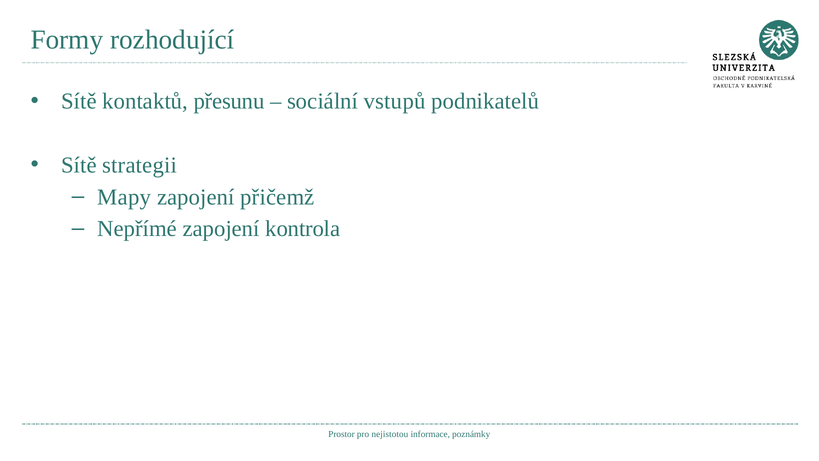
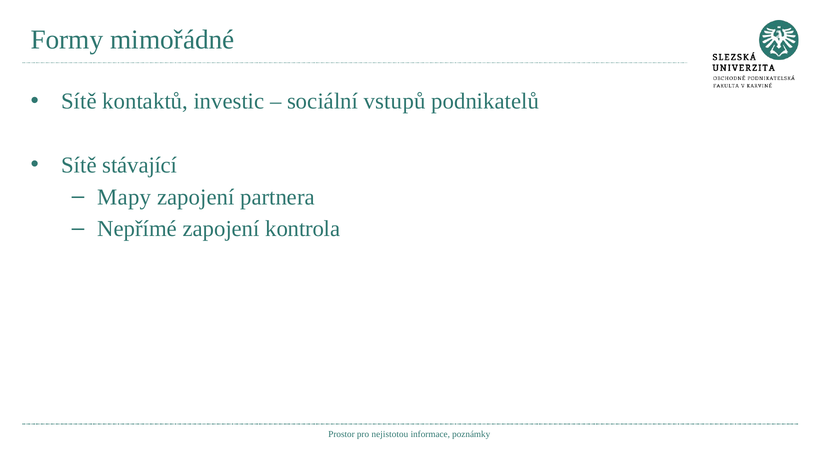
rozhodující: rozhodující -> mimořádné (172, 40)
přesunu: přesunu -> investic (229, 101)
strategii: strategii -> stávající (140, 165)
přičemž: přičemž -> partnera (277, 197)
